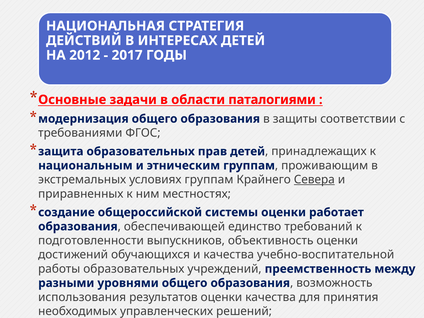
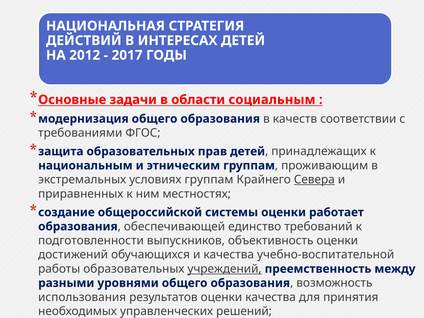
паталогиями: паталогиями -> социальным (272, 100)
защиты: защиты -> качеств (295, 119)
учреждений underline: none -> present (225, 269)
